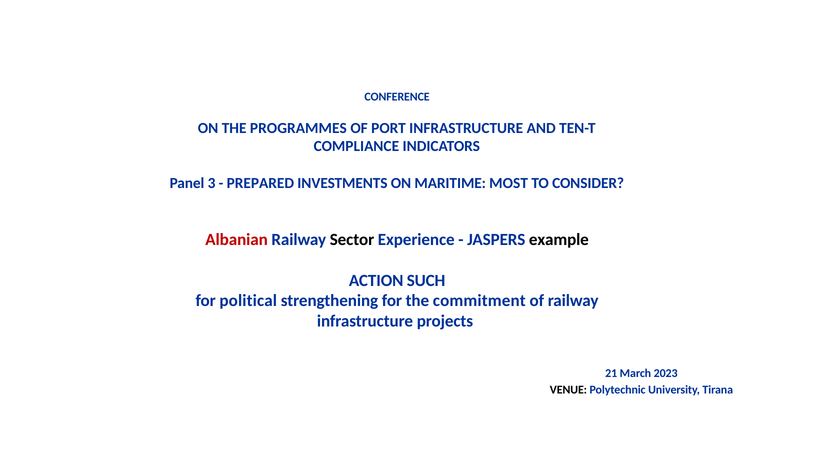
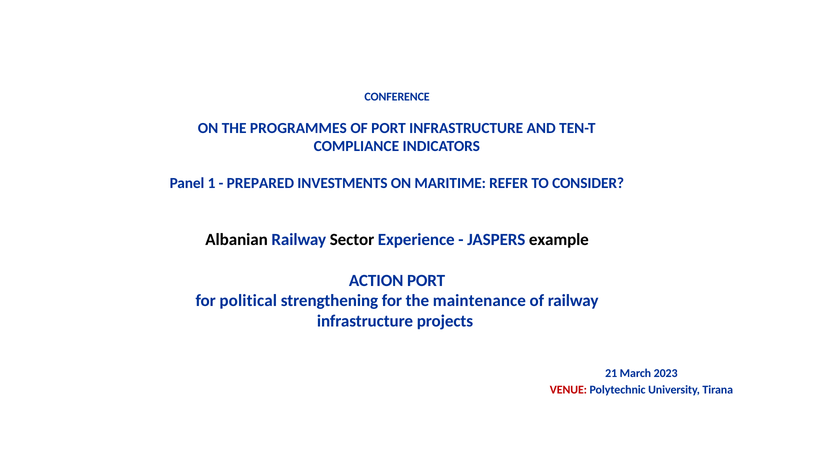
3: 3 -> 1 (212, 183)
MOST: MOST -> REFER (509, 183)
Albanian colour: red -> black (237, 240)
ACTION SUCH: SUCH -> PORT (426, 280)
commitment: commitment -> maintenance (479, 301)
VENUE colour: black -> red (568, 390)
